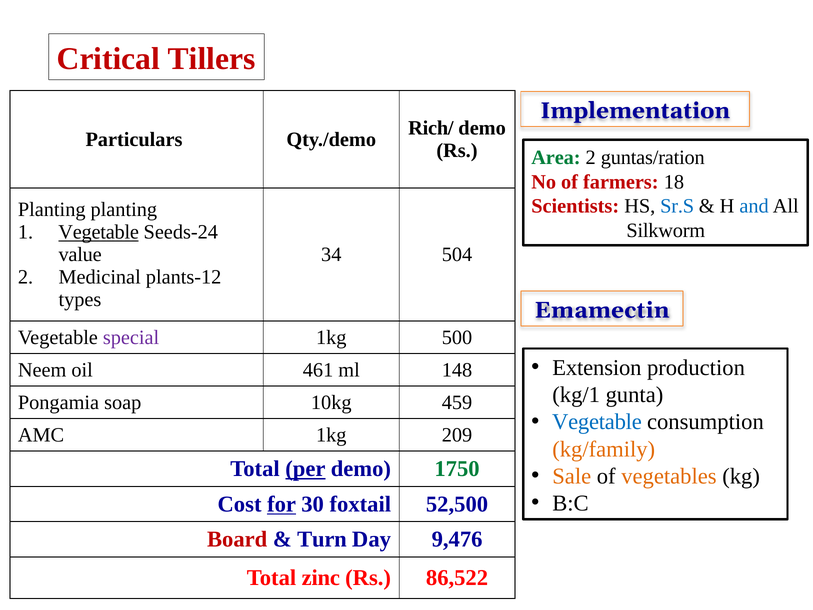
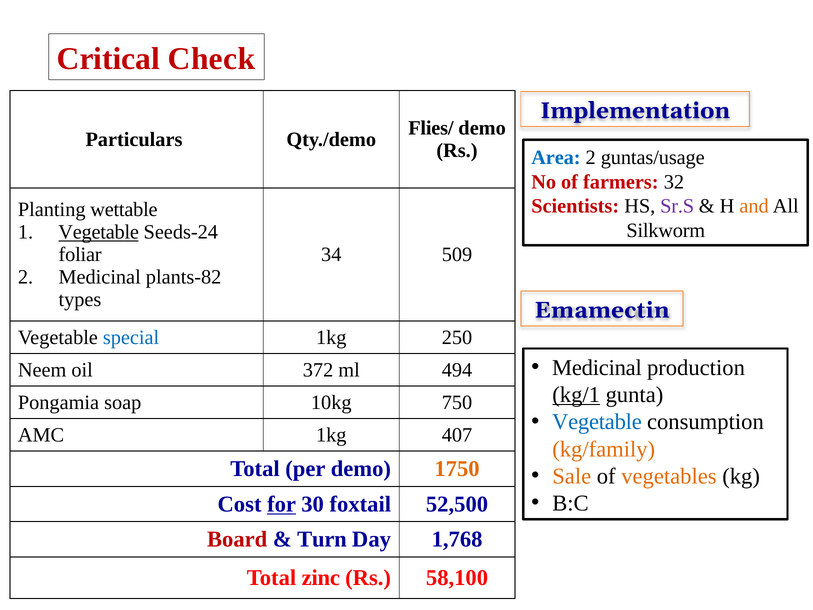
Tillers: Tillers -> Check (212, 59)
Rich/: Rich/ -> Flies/ (431, 128)
Area colour: green -> blue (556, 157)
guntas/ration: guntas/ration -> guntas/usage (653, 157)
18: 18 -> 32 (674, 182)
Sr.S colour: blue -> purple (677, 206)
and colour: blue -> orange (754, 206)
Planting planting: planting -> wettable (124, 210)
value: value -> foliar (80, 255)
504: 504 -> 509 (457, 255)
plants-12: plants-12 -> plants-82 (184, 277)
special colour: purple -> blue (131, 337)
500: 500 -> 250 (457, 337)
Extension: Extension -> Medicinal (597, 368)
461: 461 -> 372 (318, 370)
148: 148 -> 494 (457, 370)
kg/1 underline: none -> present (576, 395)
459: 459 -> 750 (457, 402)
209: 209 -> 407 (457, 435)
per underline: present -> none (305, 469)
1750 colour: green -> orange (457, 469)
9,476: 9,476 -> 1,768 (457, 539)
86,522: 86,522 -> 58,100 (457, 578)
